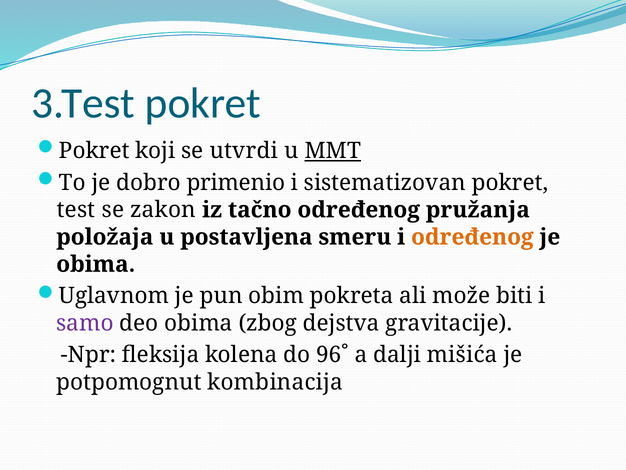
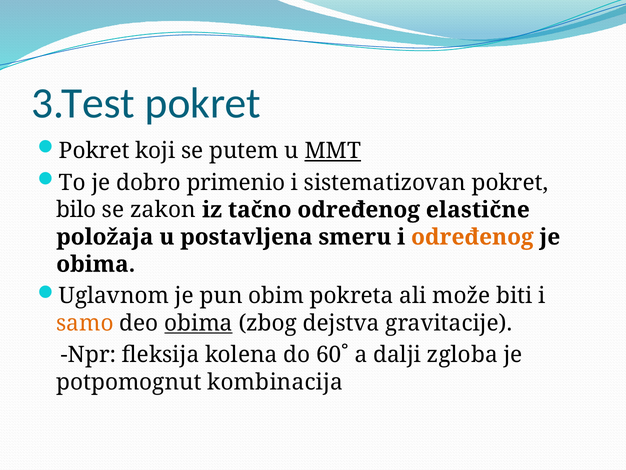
utvrdi: utvrdi -> putem (244, 151)
test: test -> bilo (76, 210)
pružanja: pružanja -> elastične (478, 210)
samo colour: purple -> orange (85, 323)
obima underline: none -> present (198, 323)
96˚: 96˚ -> 60˚ (333, 355)
mišića: mišića -> zgloba (462, 355)
